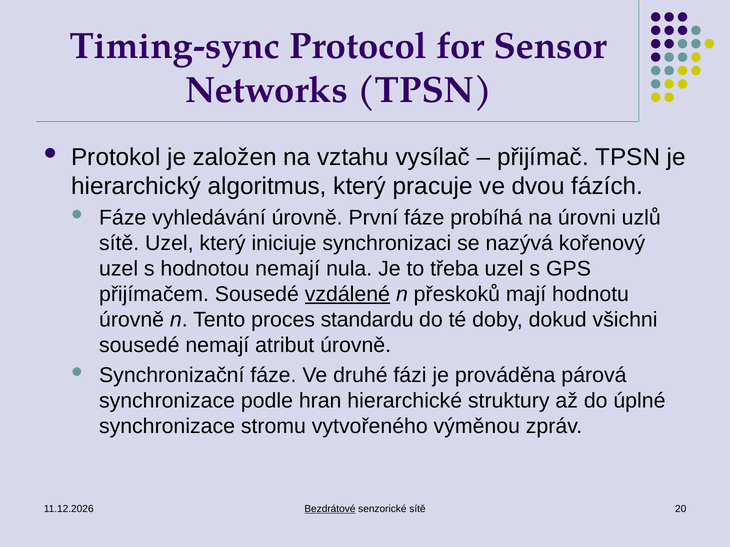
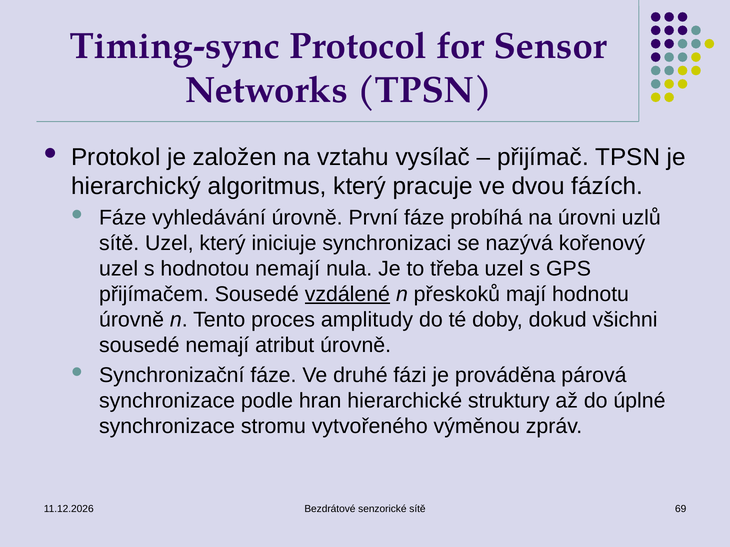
standardu: standardu -> amplitudy (367, 320)
Bezdrátové underline: present -> none (330, 509)
20: 20 -> 69 (681, 509)
